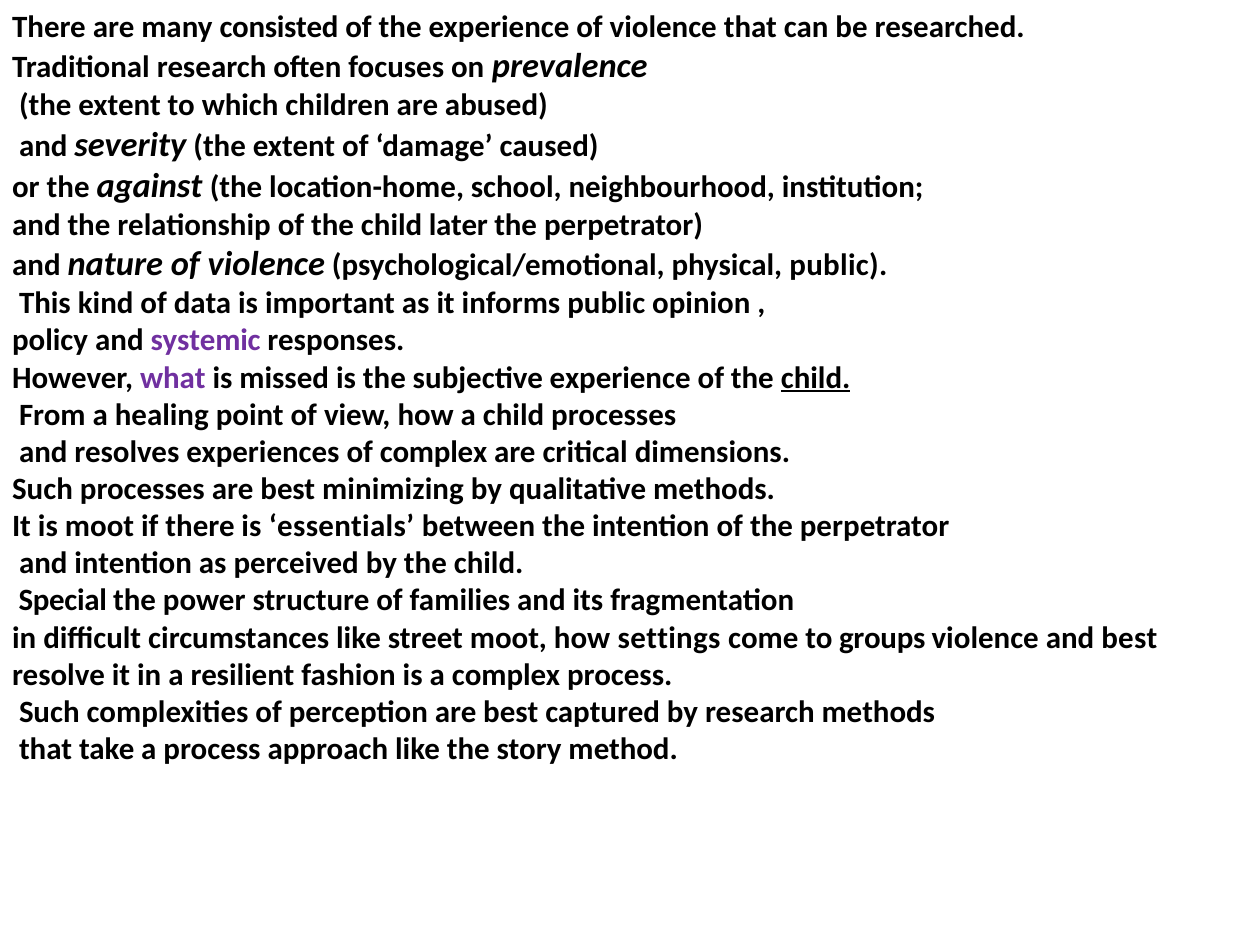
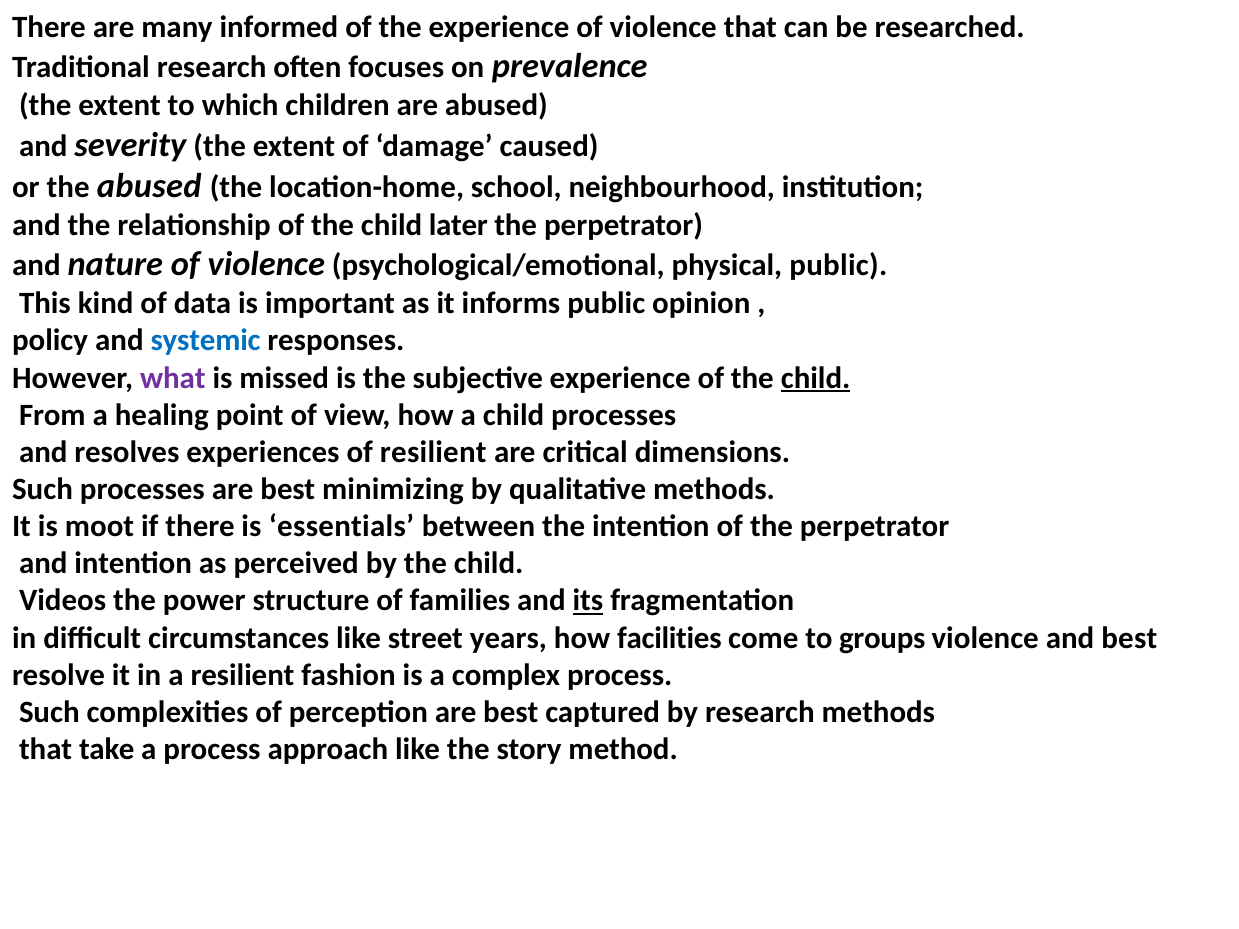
consisted: consisted -> informed (279, 27)
the against: against -> abused (149, 186)
systemic colour: purple -> blue (206, 341)
of complex: complex -> resilient (433, 452)
Special: Special -> Videos (63, 601)
its underline: none -> present (588, 601)
street moot: moot -> years (508, 638)
settings: settings -> facilities (669, 638)
